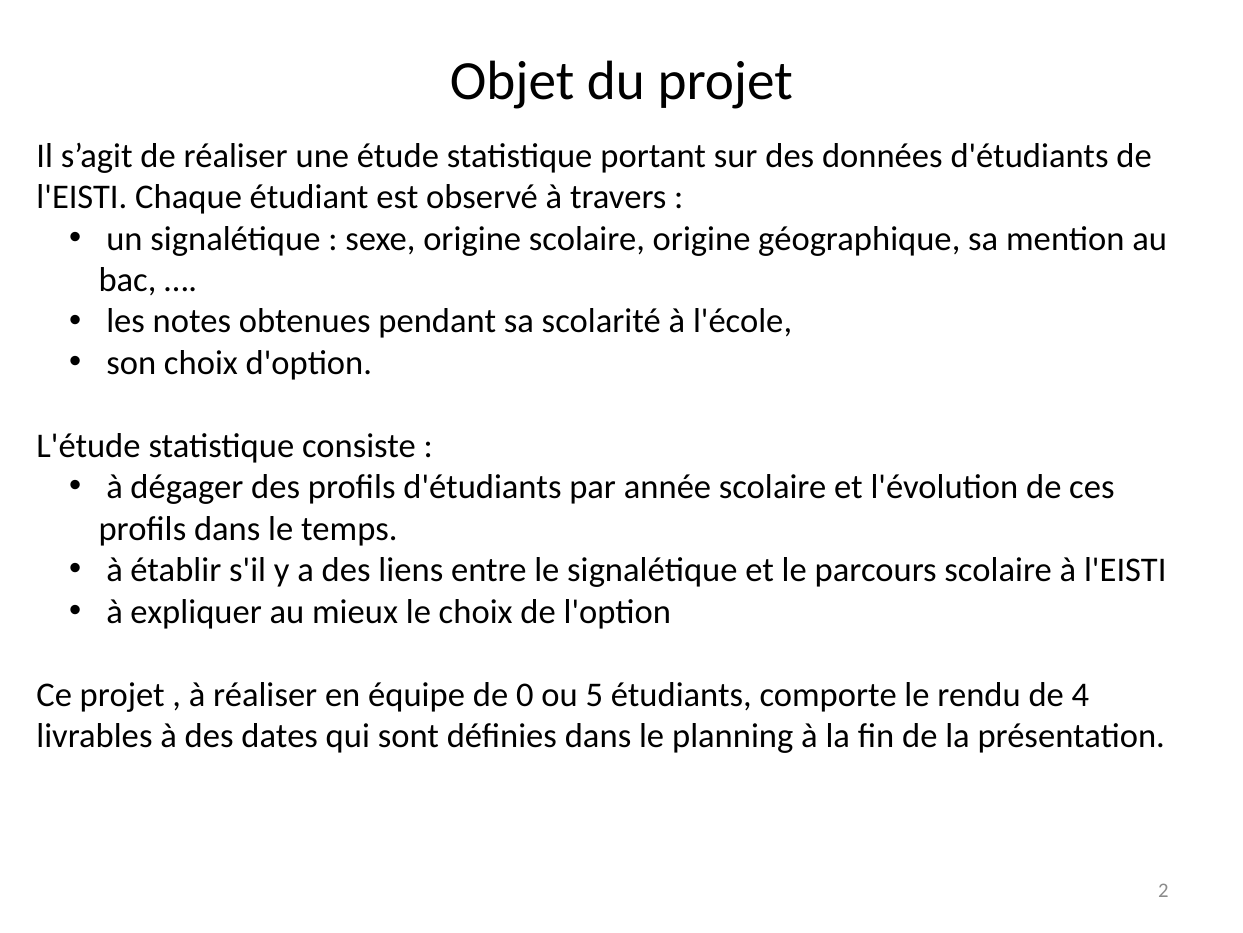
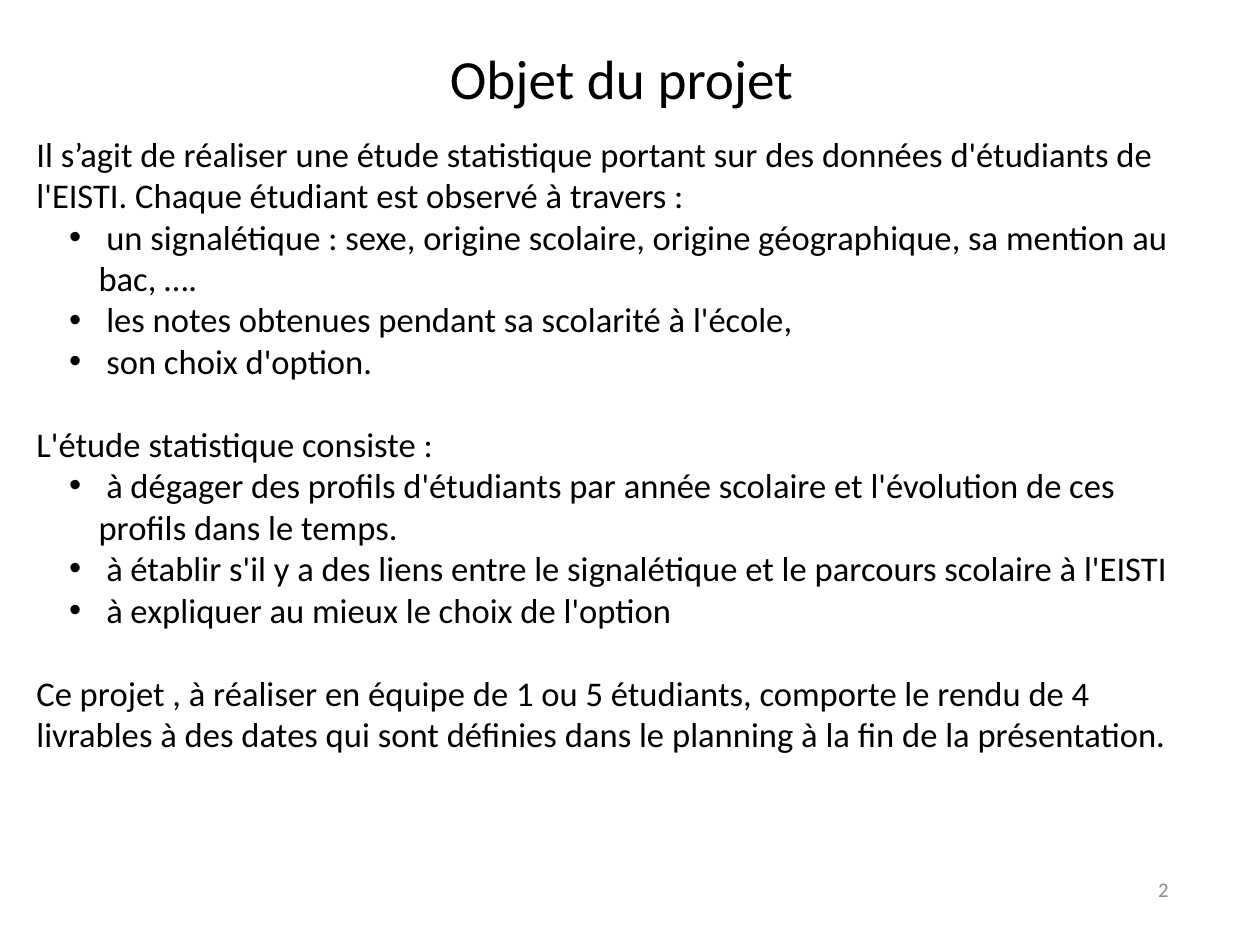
0: 0 -> 1 (525, 694)
